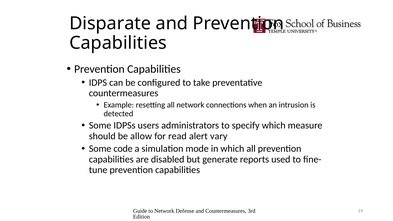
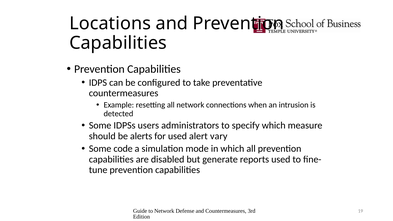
Disparate: Disparate -> Locations (110, 23)
allow: allow -> alerts (141, 136)
for read: read -> used (177, 136)
